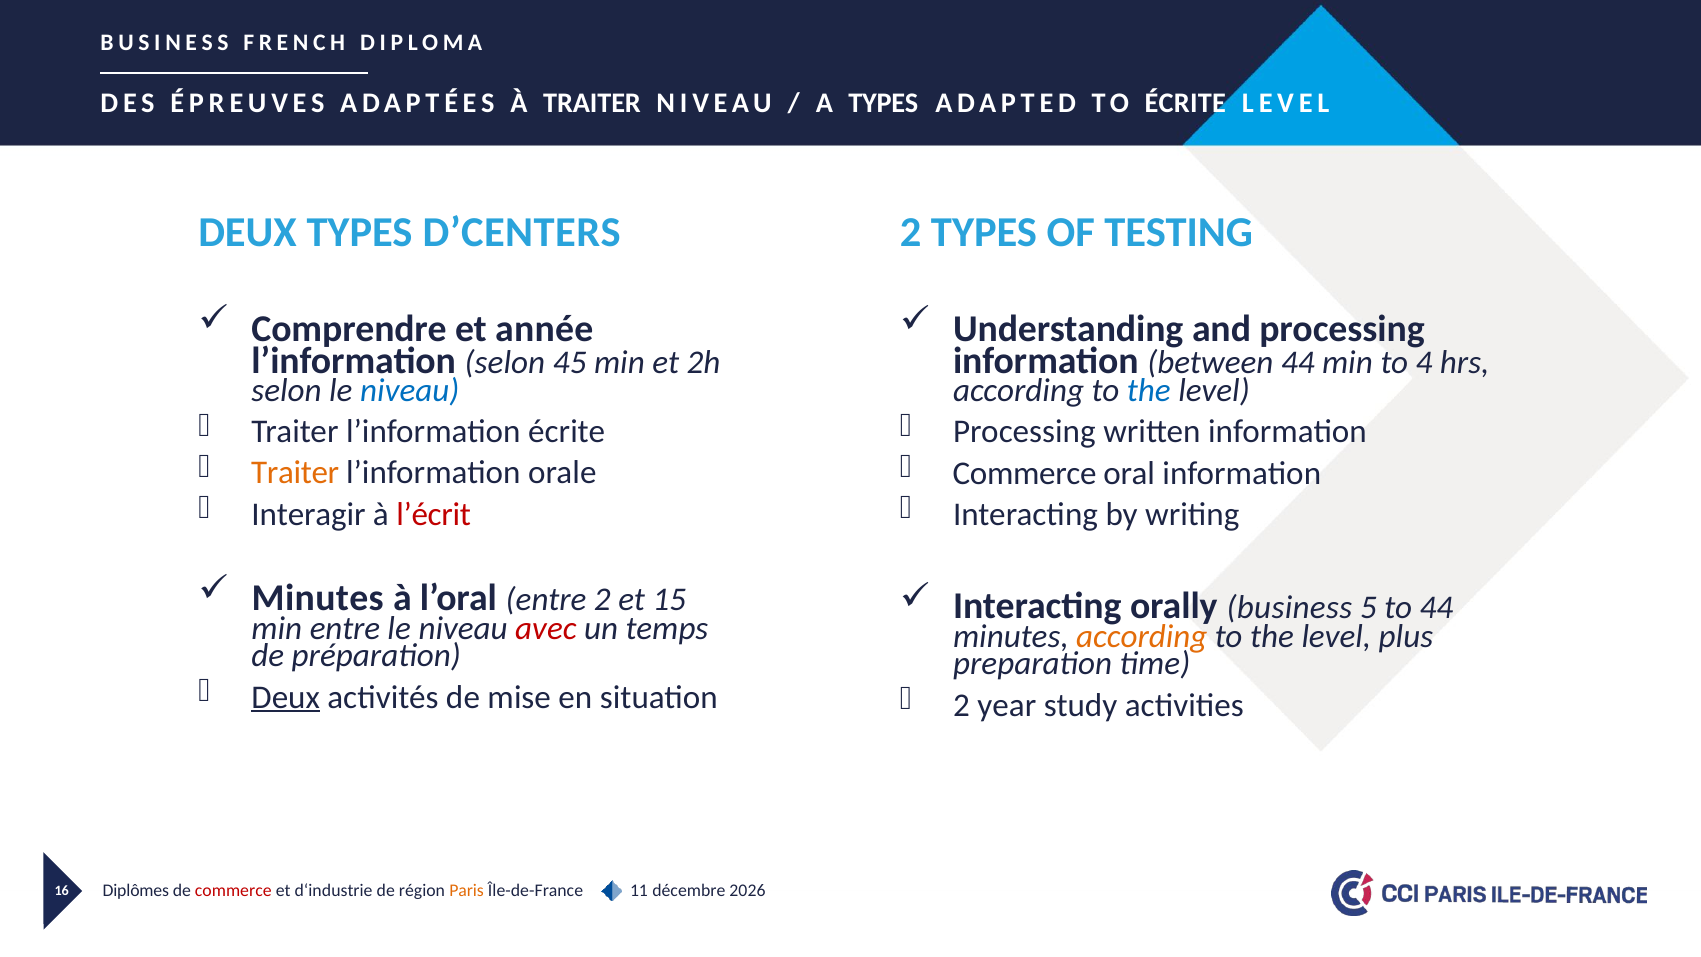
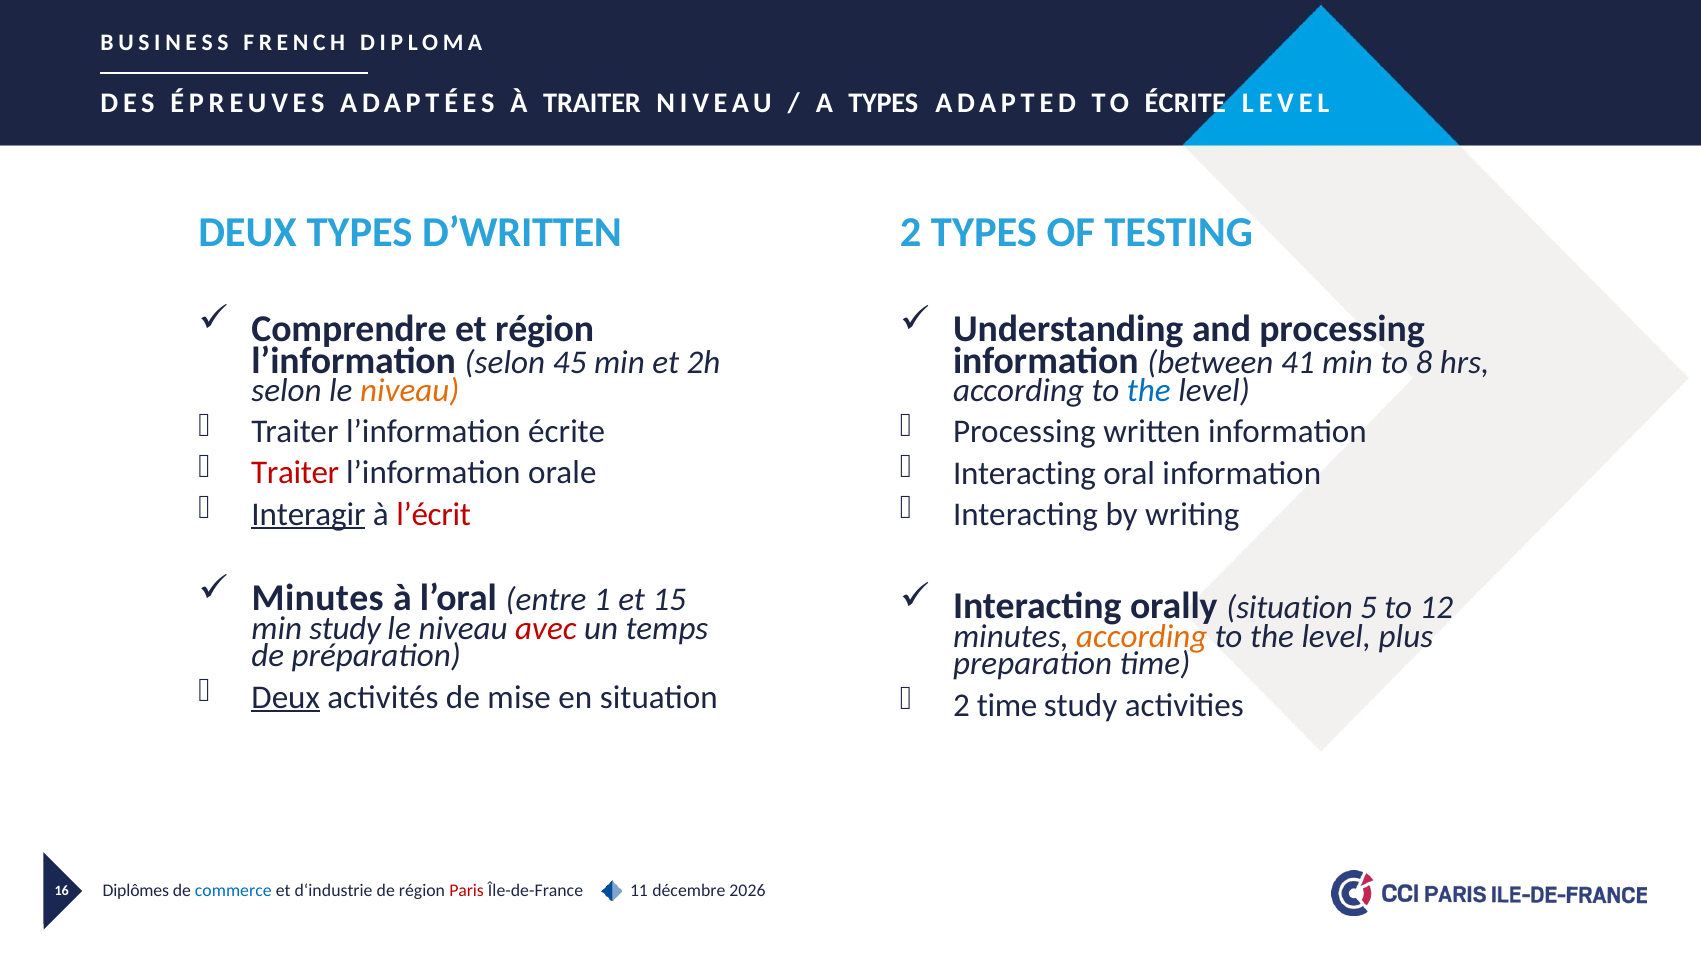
D’CENTERS: D’CENTERS -> D’WRITTEN (522, 232)
et année: année -> région (545, 329)
between 44: 44 -> 41 (1298, 362)
4: 4 -> 8 (1424, 362)
niveau colour: blue -> orange (410, 391)
Traiter colour: orange -> red (295, 473)
Commerce: Commerce -> Interacting (1025, 473)
Interagir underline: none -> present (309, 514)
entre 2: 2 -> 1 (602, 600)
orally business: business -> situation (1290, 607)
to 44: 44 -> 12 (1436, 607)
min entre: entre -> study (345, 628)
2 year: year -> time (1007, 705)
commerce colour: red -> blue (233, 890)
Paris colour: orange -> red (467, 890)
